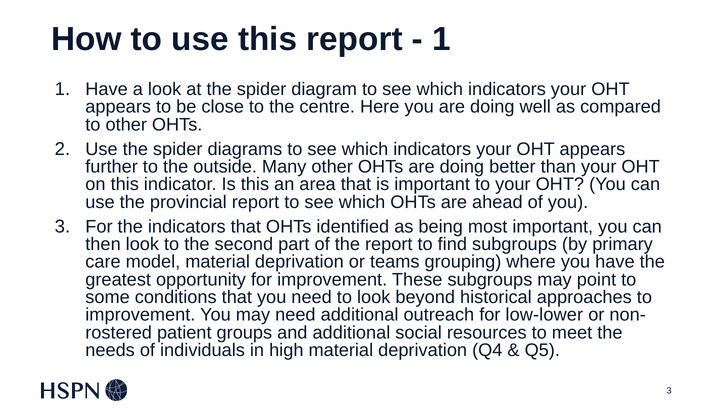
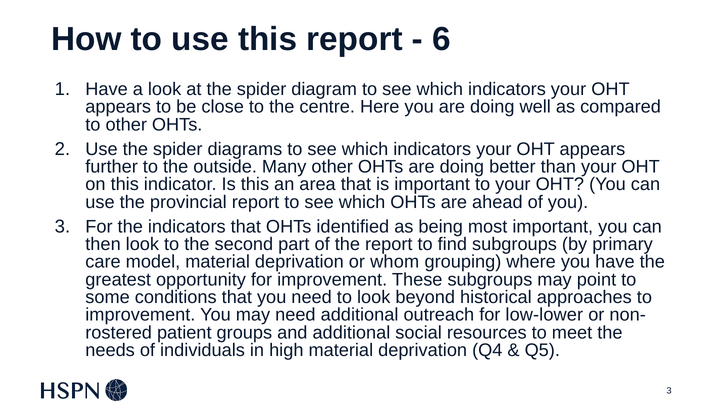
1: 1 -> 6 (441, 39)
teams: teams -> whom (395, 262)
